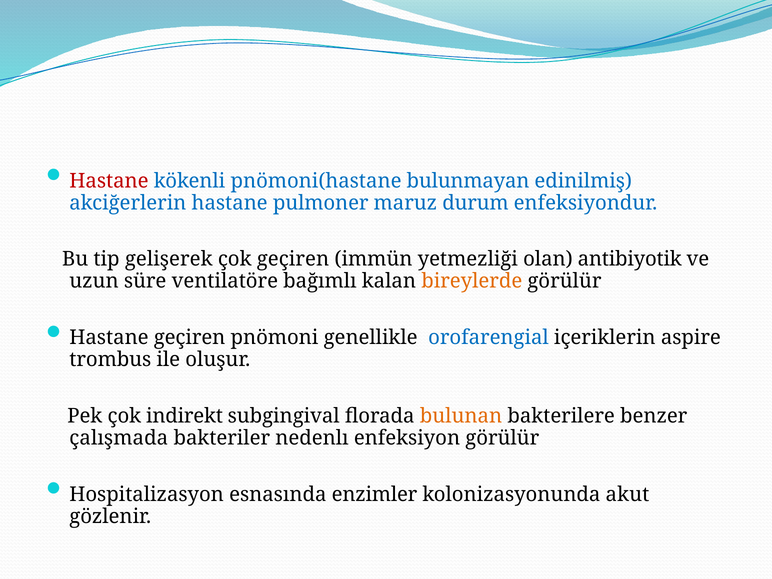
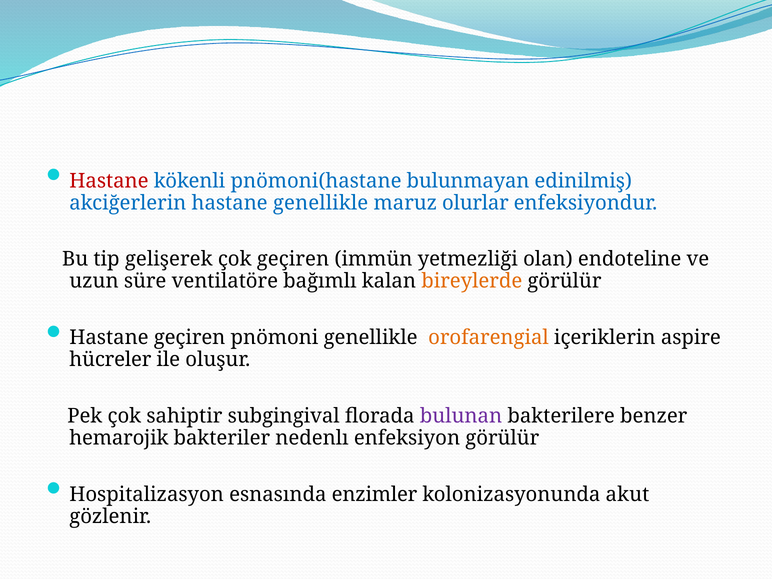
hastane pulmoner: pulmoner -> genellikle (321, 203)
durum: durum -> olurlar (475, 203)
antibiyotik: antibiyotik -> endoteline (630, 259)
orofarengial colour: blue -> orange (488, 338)
trombus: trombus -> hücreler (110, 360)
indirekt: indirekt -> sahiptir (184, 416)
bulunan colour: orange -> purple (461, 416)
çalışmada: çalışmada -> hemarojik (119, 438)
